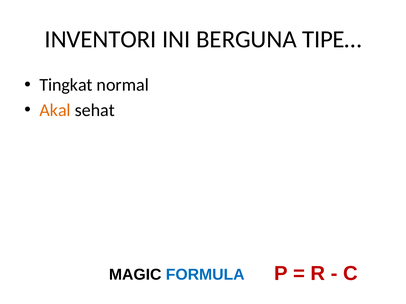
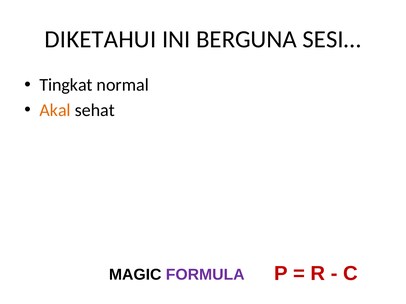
INVENTORI: INVENTORI -> DIKETAHUI (100, 39)
TIPE…: TIPE… -> SESI… (332, 39)
FORMULA colour: blue -> purple (205, 275)
